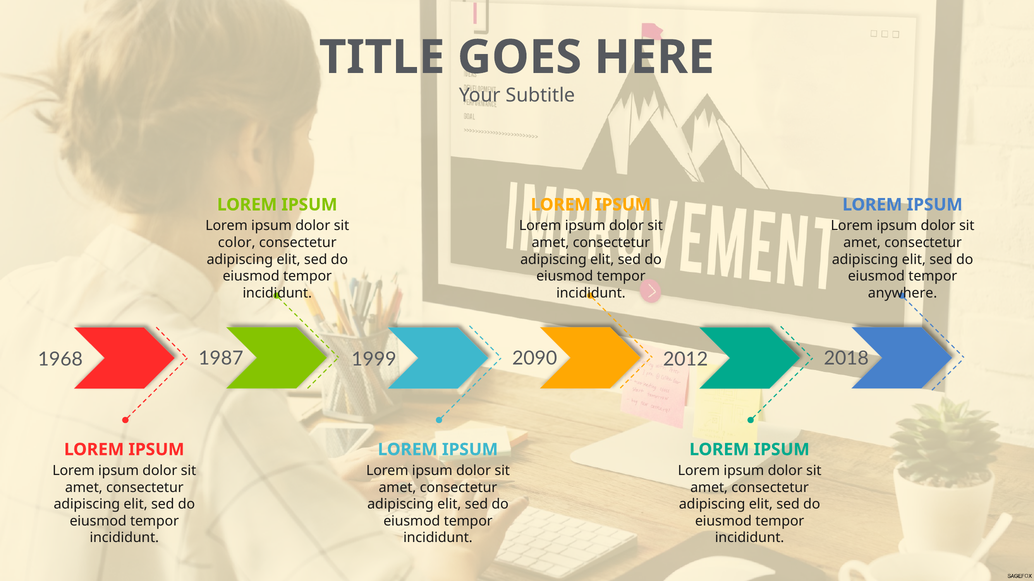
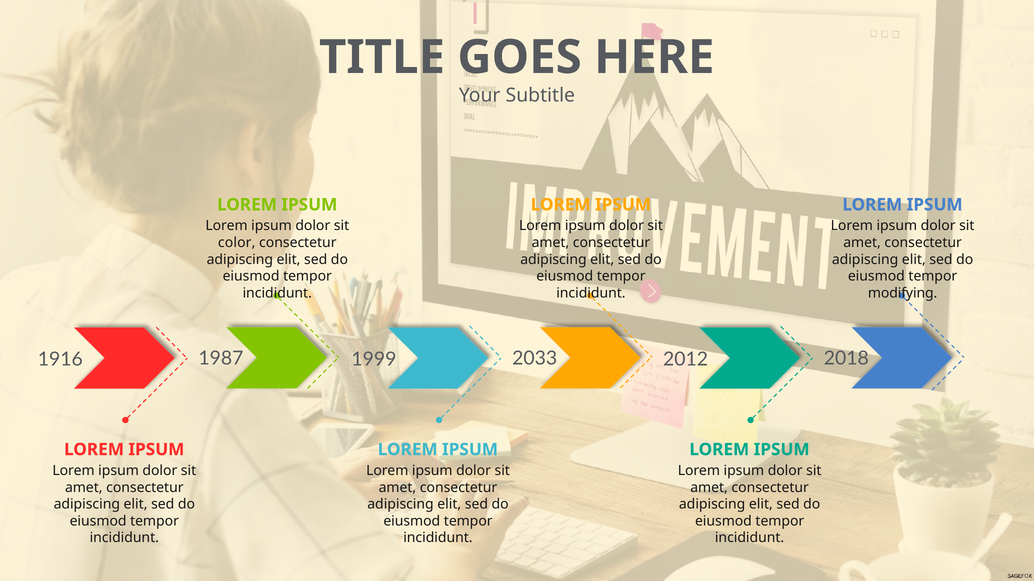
anywhere: anywhere -> modifying (903, 293)
1968: 1968 -> 1916 (60, 360)
2090: 2090 -> 2033 (535, 359)
